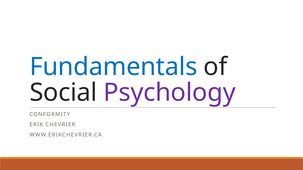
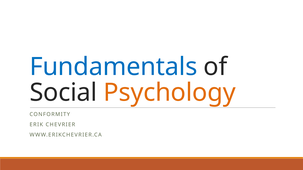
Psychology colour: purple -> orange (170, 93)
